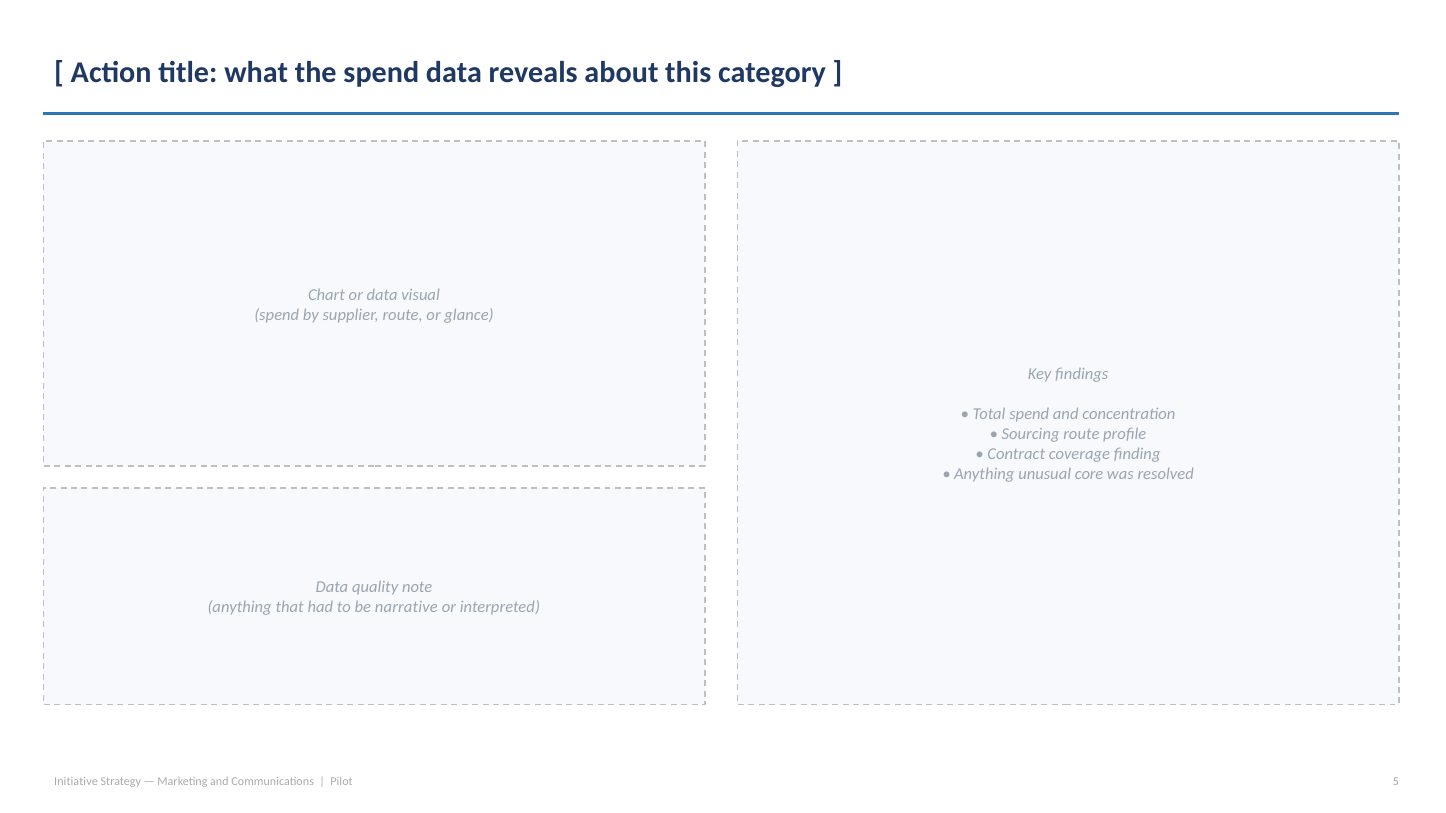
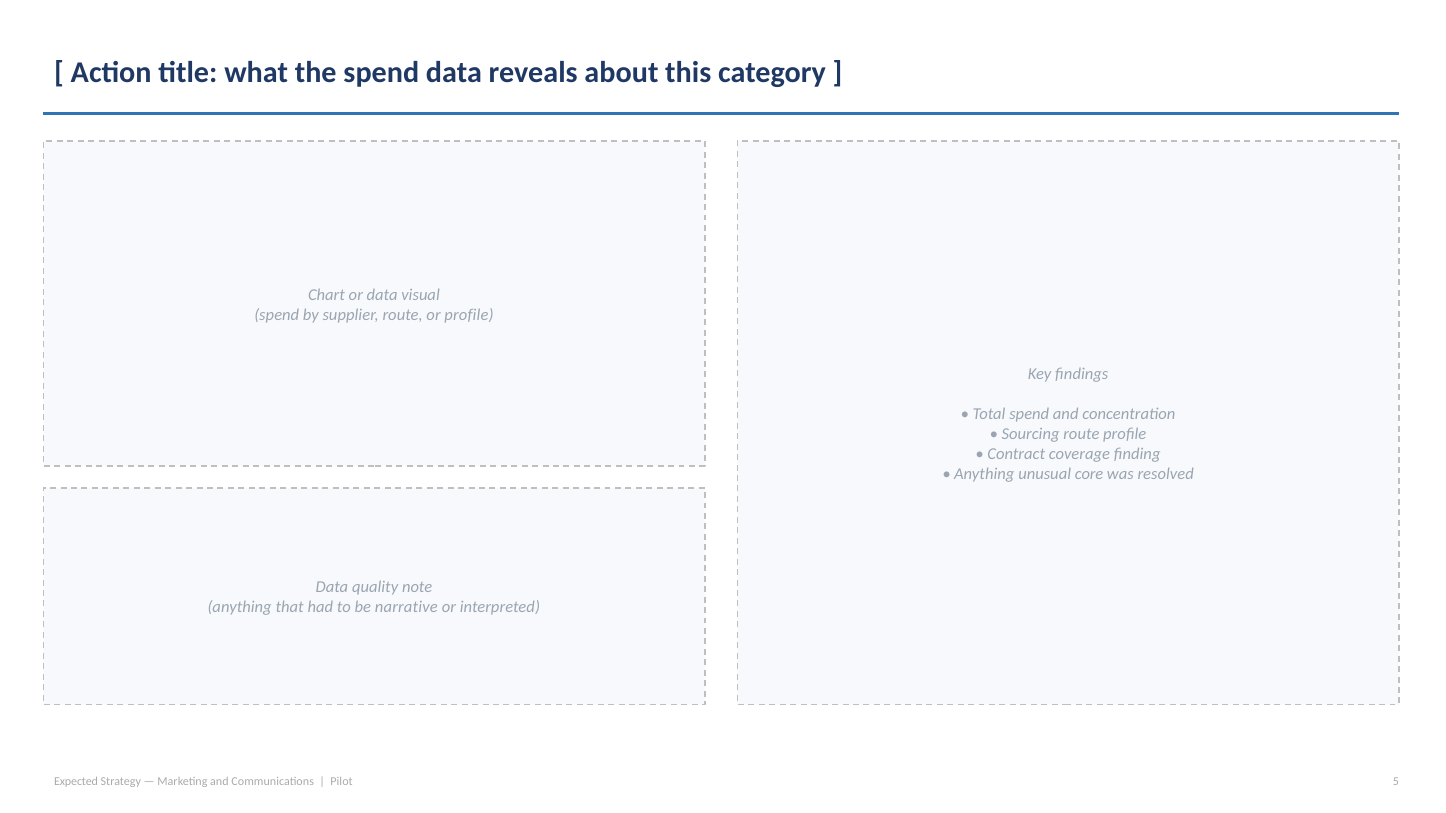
or glance: glance -> profile (469, 315)
Initiative: Initiative -> Expected (76, 782)
